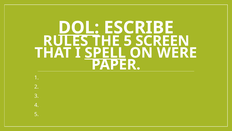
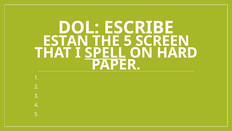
DOL underline: present -> none (79, 28)
RULES: RULES -> ESTAN (66, 41)
WERE: WERE -> HARD (177, 53)
